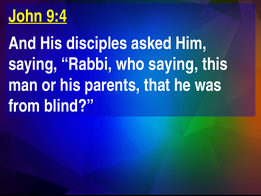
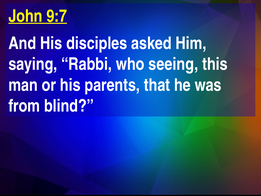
9:4: 9:4 -> 9:7 (57, 16)
who saying: saying -> seeing (173, 64)
